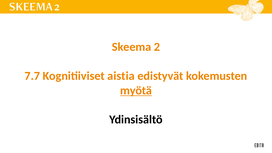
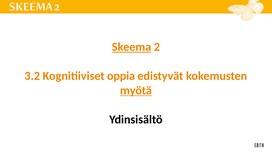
Skeema underline: none -> present (132, 47)
7.7: 7.7 -> 3.2 (32, 76)
aistia: aistia -> oppia (121, 76)
